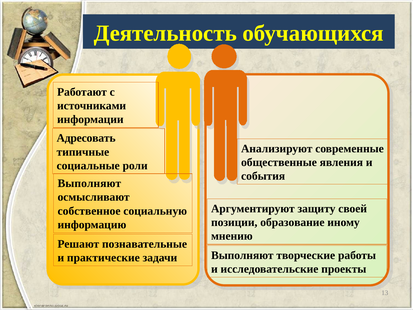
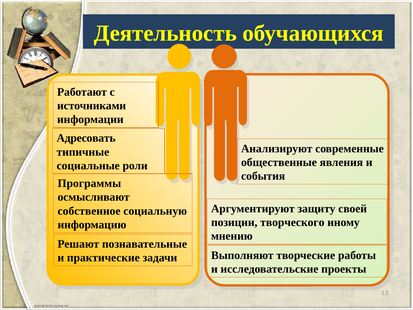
Выполняют: Выполняют -> Программы (89, 183)
образование: образование -> творческого (292, 222)
